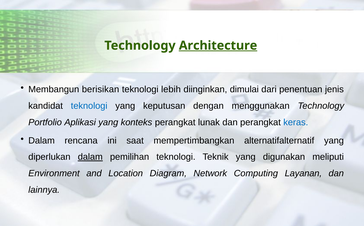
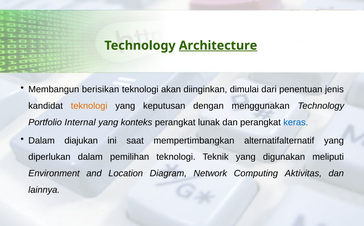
lebih: lebih -> akan (171, 90)
teknologi colour: blue -> orange (89, 106)
Aplikasi: Aplikasi -> Internal (80, 123)
rencana: rencana -> diajukan (81, 141)
dalam underline: present -> none (90, 157)
Layanan: Layanan -> Aktivitas (303, 174)
